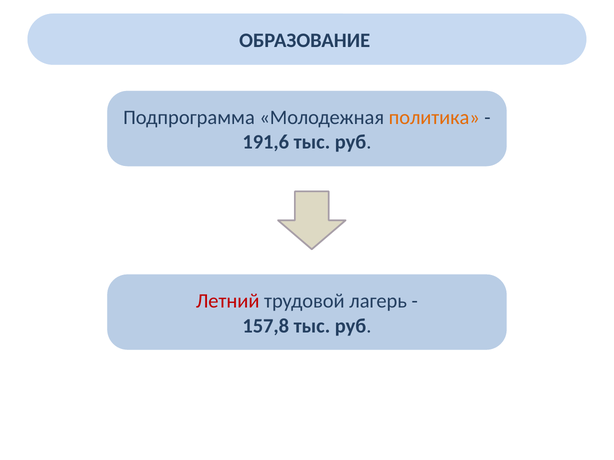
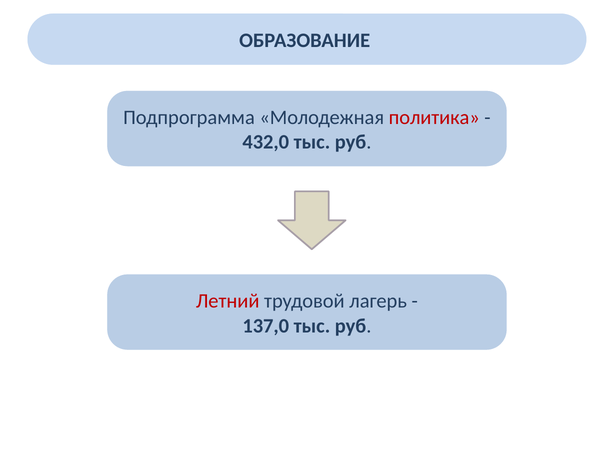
политика colour: orange -> red (434, 118)
191,6: 191,6 -> 432,0 (266, 142)
157,8: 157,8 -> 137,0 (266, 326)
